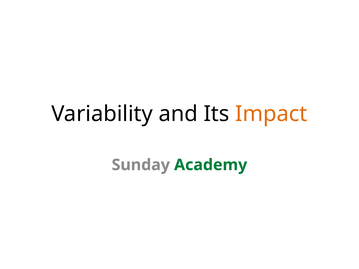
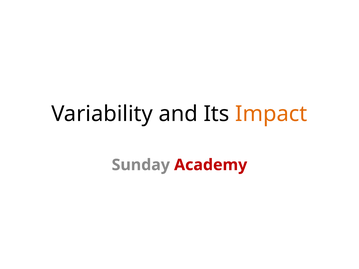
Academy colour: green -> red (211, 165)
